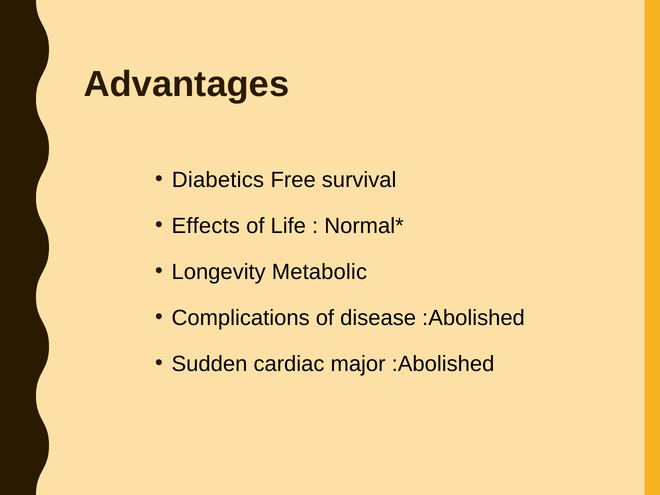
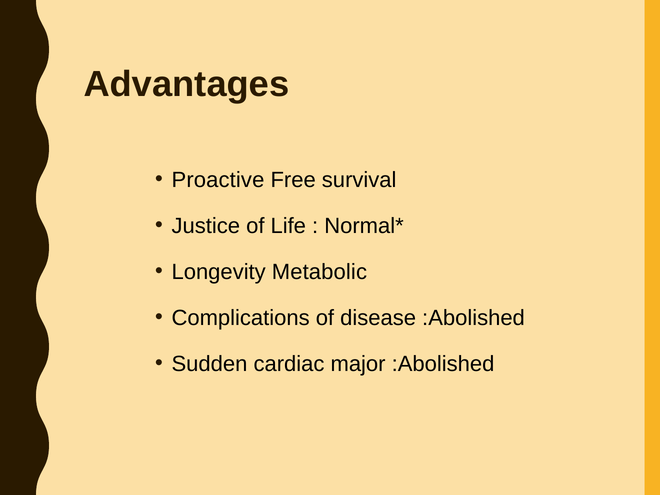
Diabetics: Diabetics -> Proactive (218, 180)
Effects: Effects -> Justice (206, 226)
